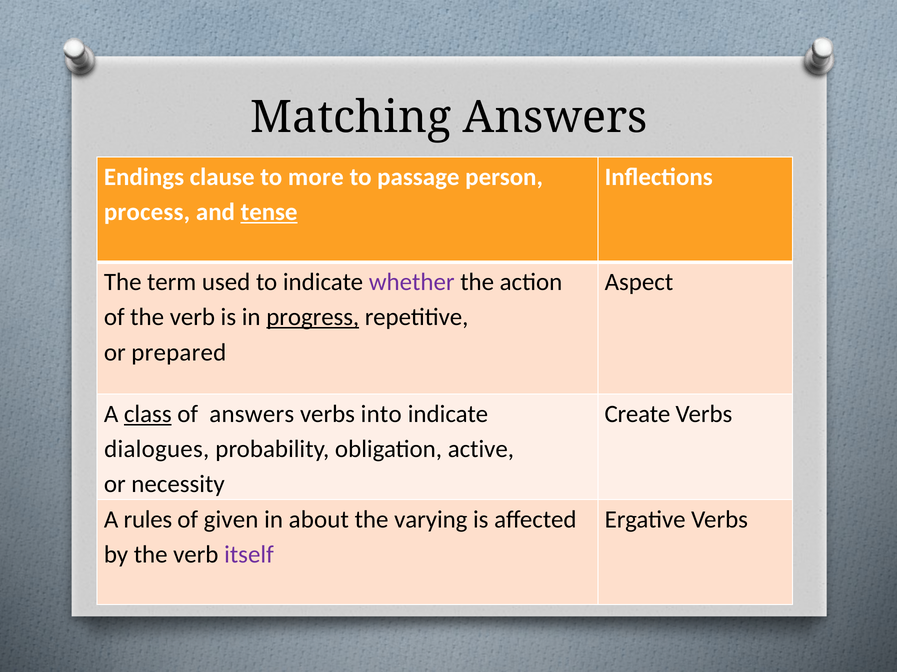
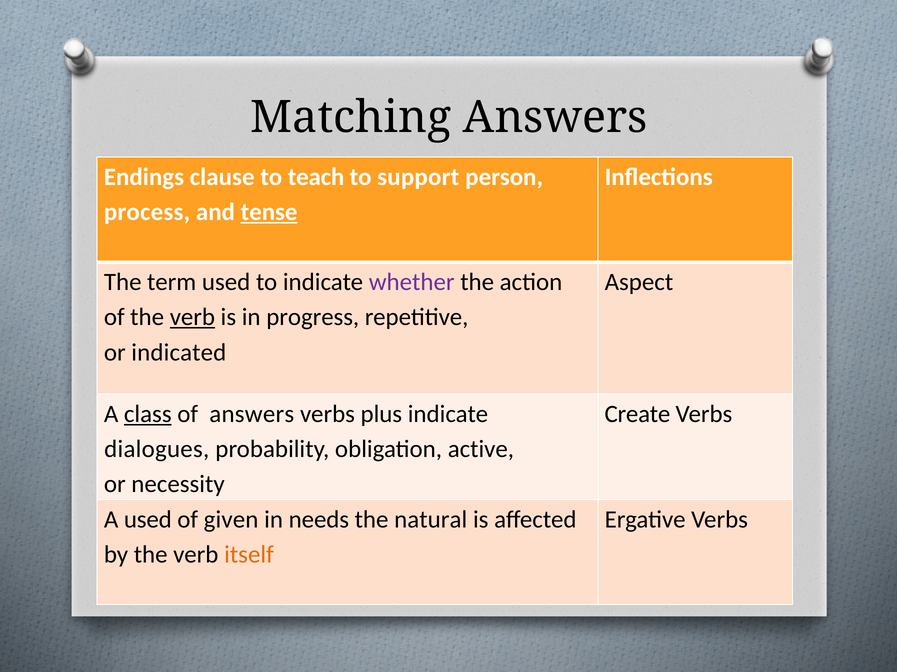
more: more -> teach (316, 177)
passage: passage -> support (418, 177)
verb underline: none -> present (192, 318)
progress underline: present -> none (313, 318)
prepared: prepared -> indicated (179, 353)
into: into -> plus (381, 414)
A rules: rules -> used (148, 520)
about: about -> needs (319, 520)
varying: varying -> natural (431, 520)
itself colour: purple -> orange (249, 555)
